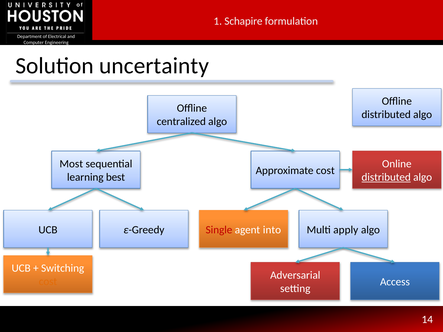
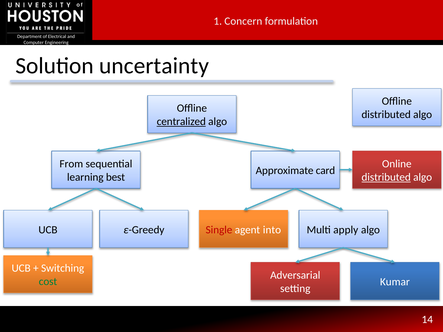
Schapire: Schapire -> Concern (243, 21)
centralized underline: none -> present (181, 122)
Most: Most -> From (71, 164)
Approximate cost: cost -> card (325, 171)
cost colour: orange -> green (48, 282)
Access: Access -> Kumar (395, 282)
